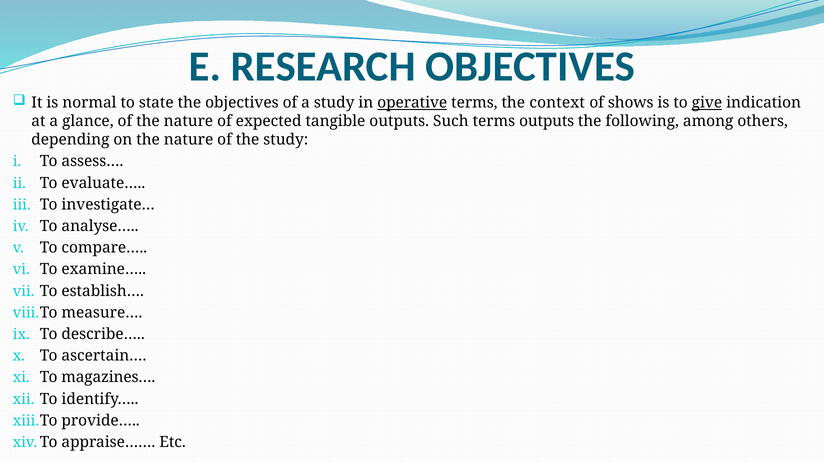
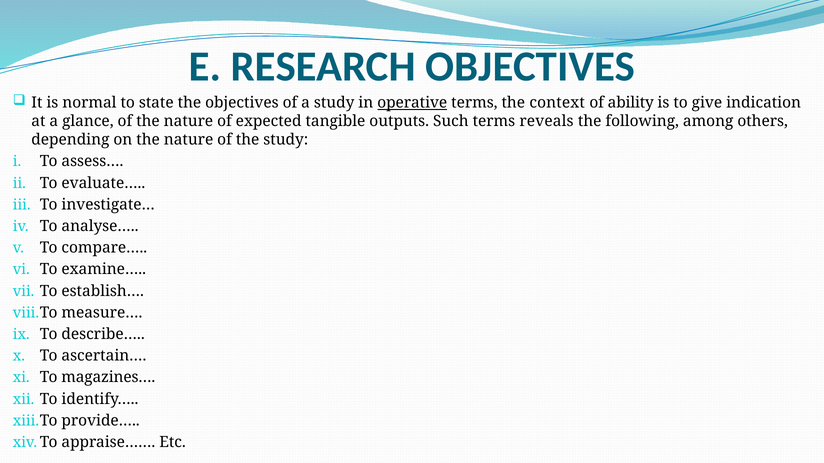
shows: shows -> ability (631, 103)
give underline: present -> none (707, 103)
terms outputs: outputs -> reveals (547, 121)
